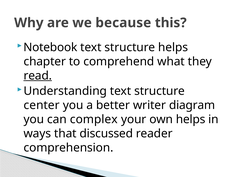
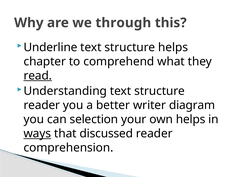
because: because -> through (123, 23)
Notebook: Notebook -> Underline (50, 47)
center: center -> reader (42, 105)
complex: complex -> selection (94, 119)
ways underline: none -> present (37, 134)
